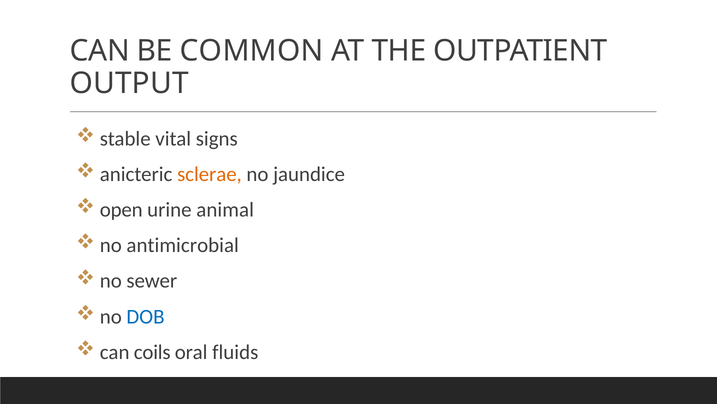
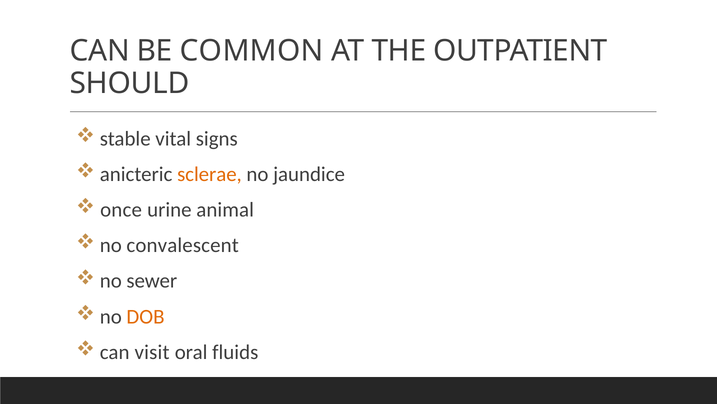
OUTPUT: OUTPUT -> SHOULD (130, 83)
open: open -> once (121, 210)
antimicrobial: antimicrobial -> convalescent (183, 245)
DOB colour: blue -> orange (146, 316)
coils: coils -> visit (152, 352)
